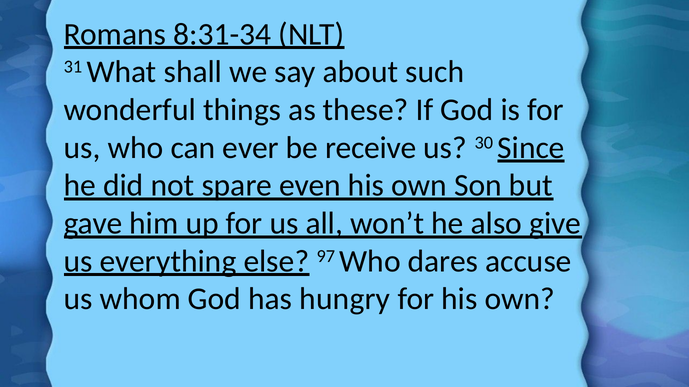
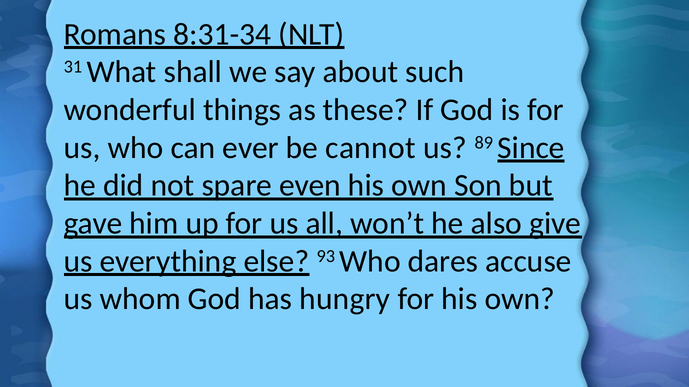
receive: receive -> cannot (371, 148)
30: 30 -> 89 (484, 143)
97: 97 -> 93 (326, 256)
